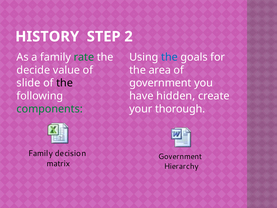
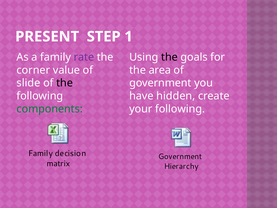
HISTORY: HISTORY -> PRESENT (47, 37)
2: 2 -> 1 (129, 37)
rate colour: green -> purple (84, 57)
the colour: blue -> black (169, 57)
decide: decide -> corner (33, 70)
your thorough: thorough -> following (180, 109)
